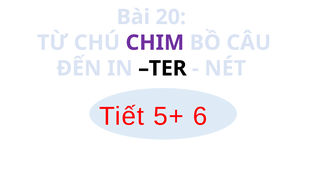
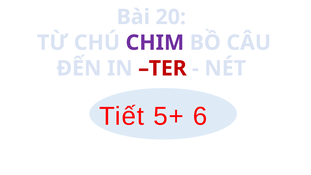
TER colour: black -> red (162, 68)
